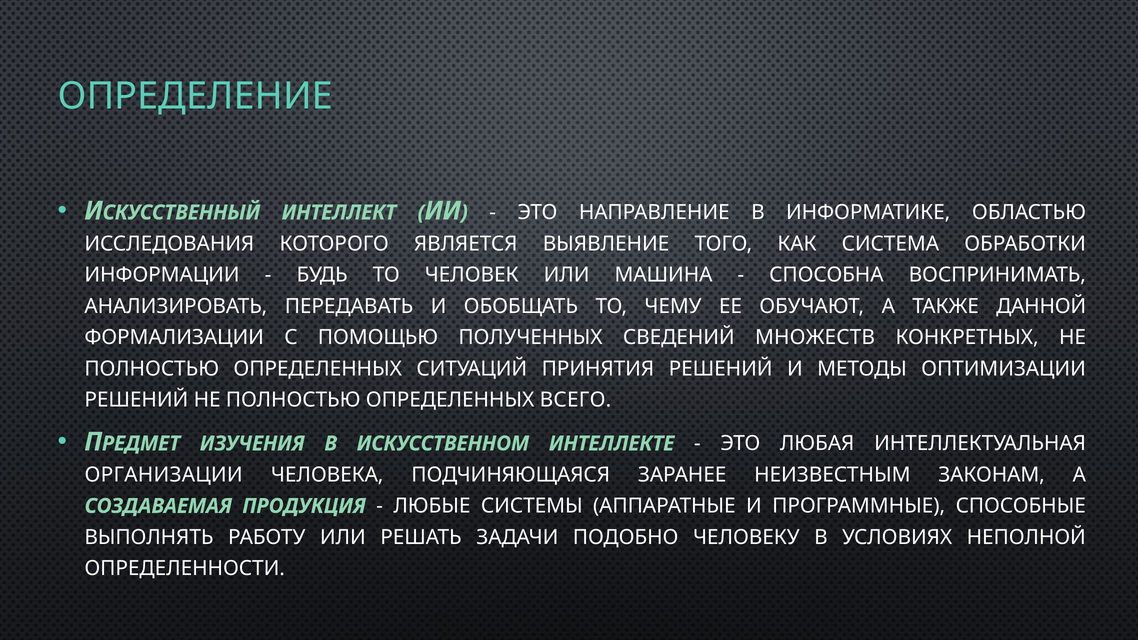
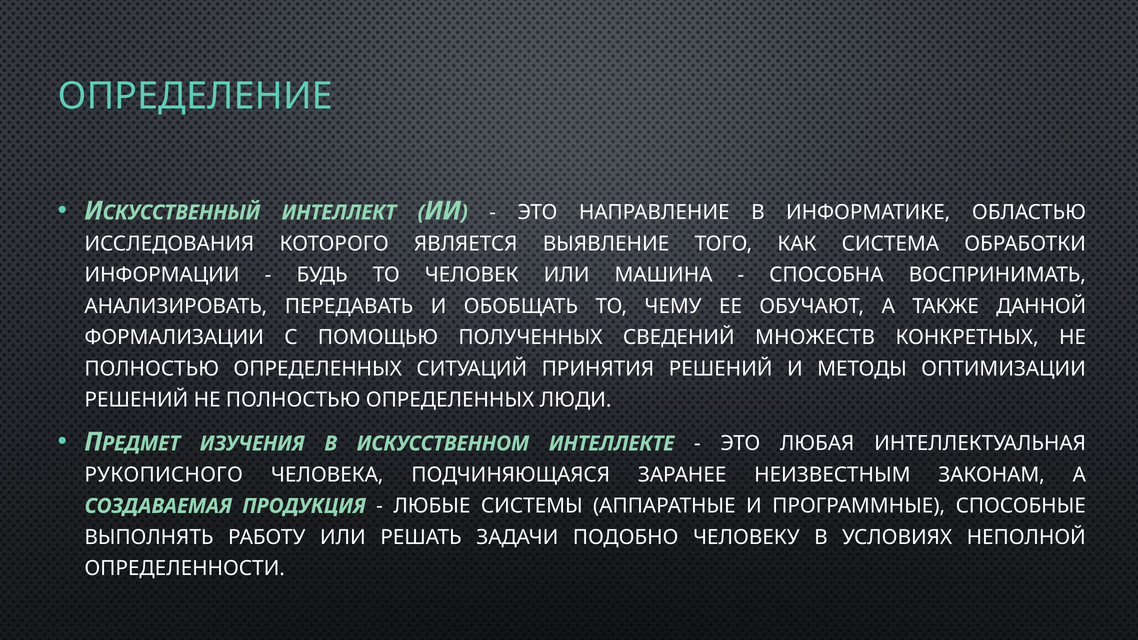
ВСЕГО: ВСЕГО -> ЛЮДИ (576, 400)
ОРГАНИЗАЦИИ: ОРГАНИЗАЦИИ -> РУКОПИСНОГО (164, 475)
